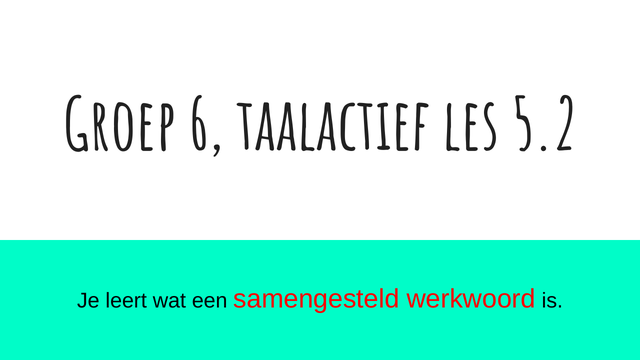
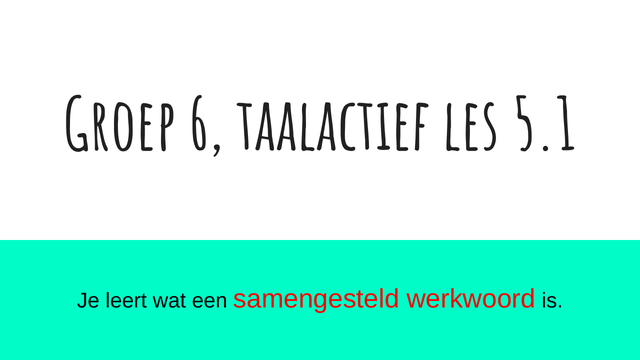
5.2: 5.2 -> 5.1 (544, 127)
